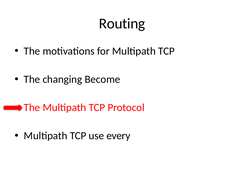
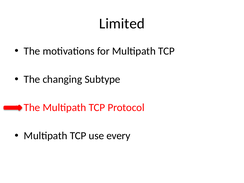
Routing: Routing -> Limited (122, 24)
Become: Become -> Subtype (103, 79)
